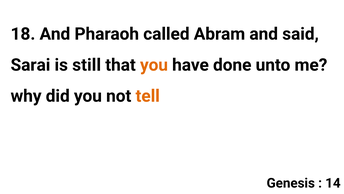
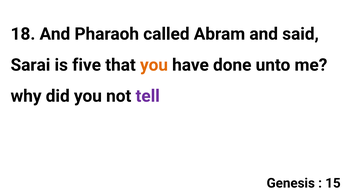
still: still -> five (87, 65)
tell colour: orange -> purple (148, 96)
14: 14 -> 15 (333, 183)
